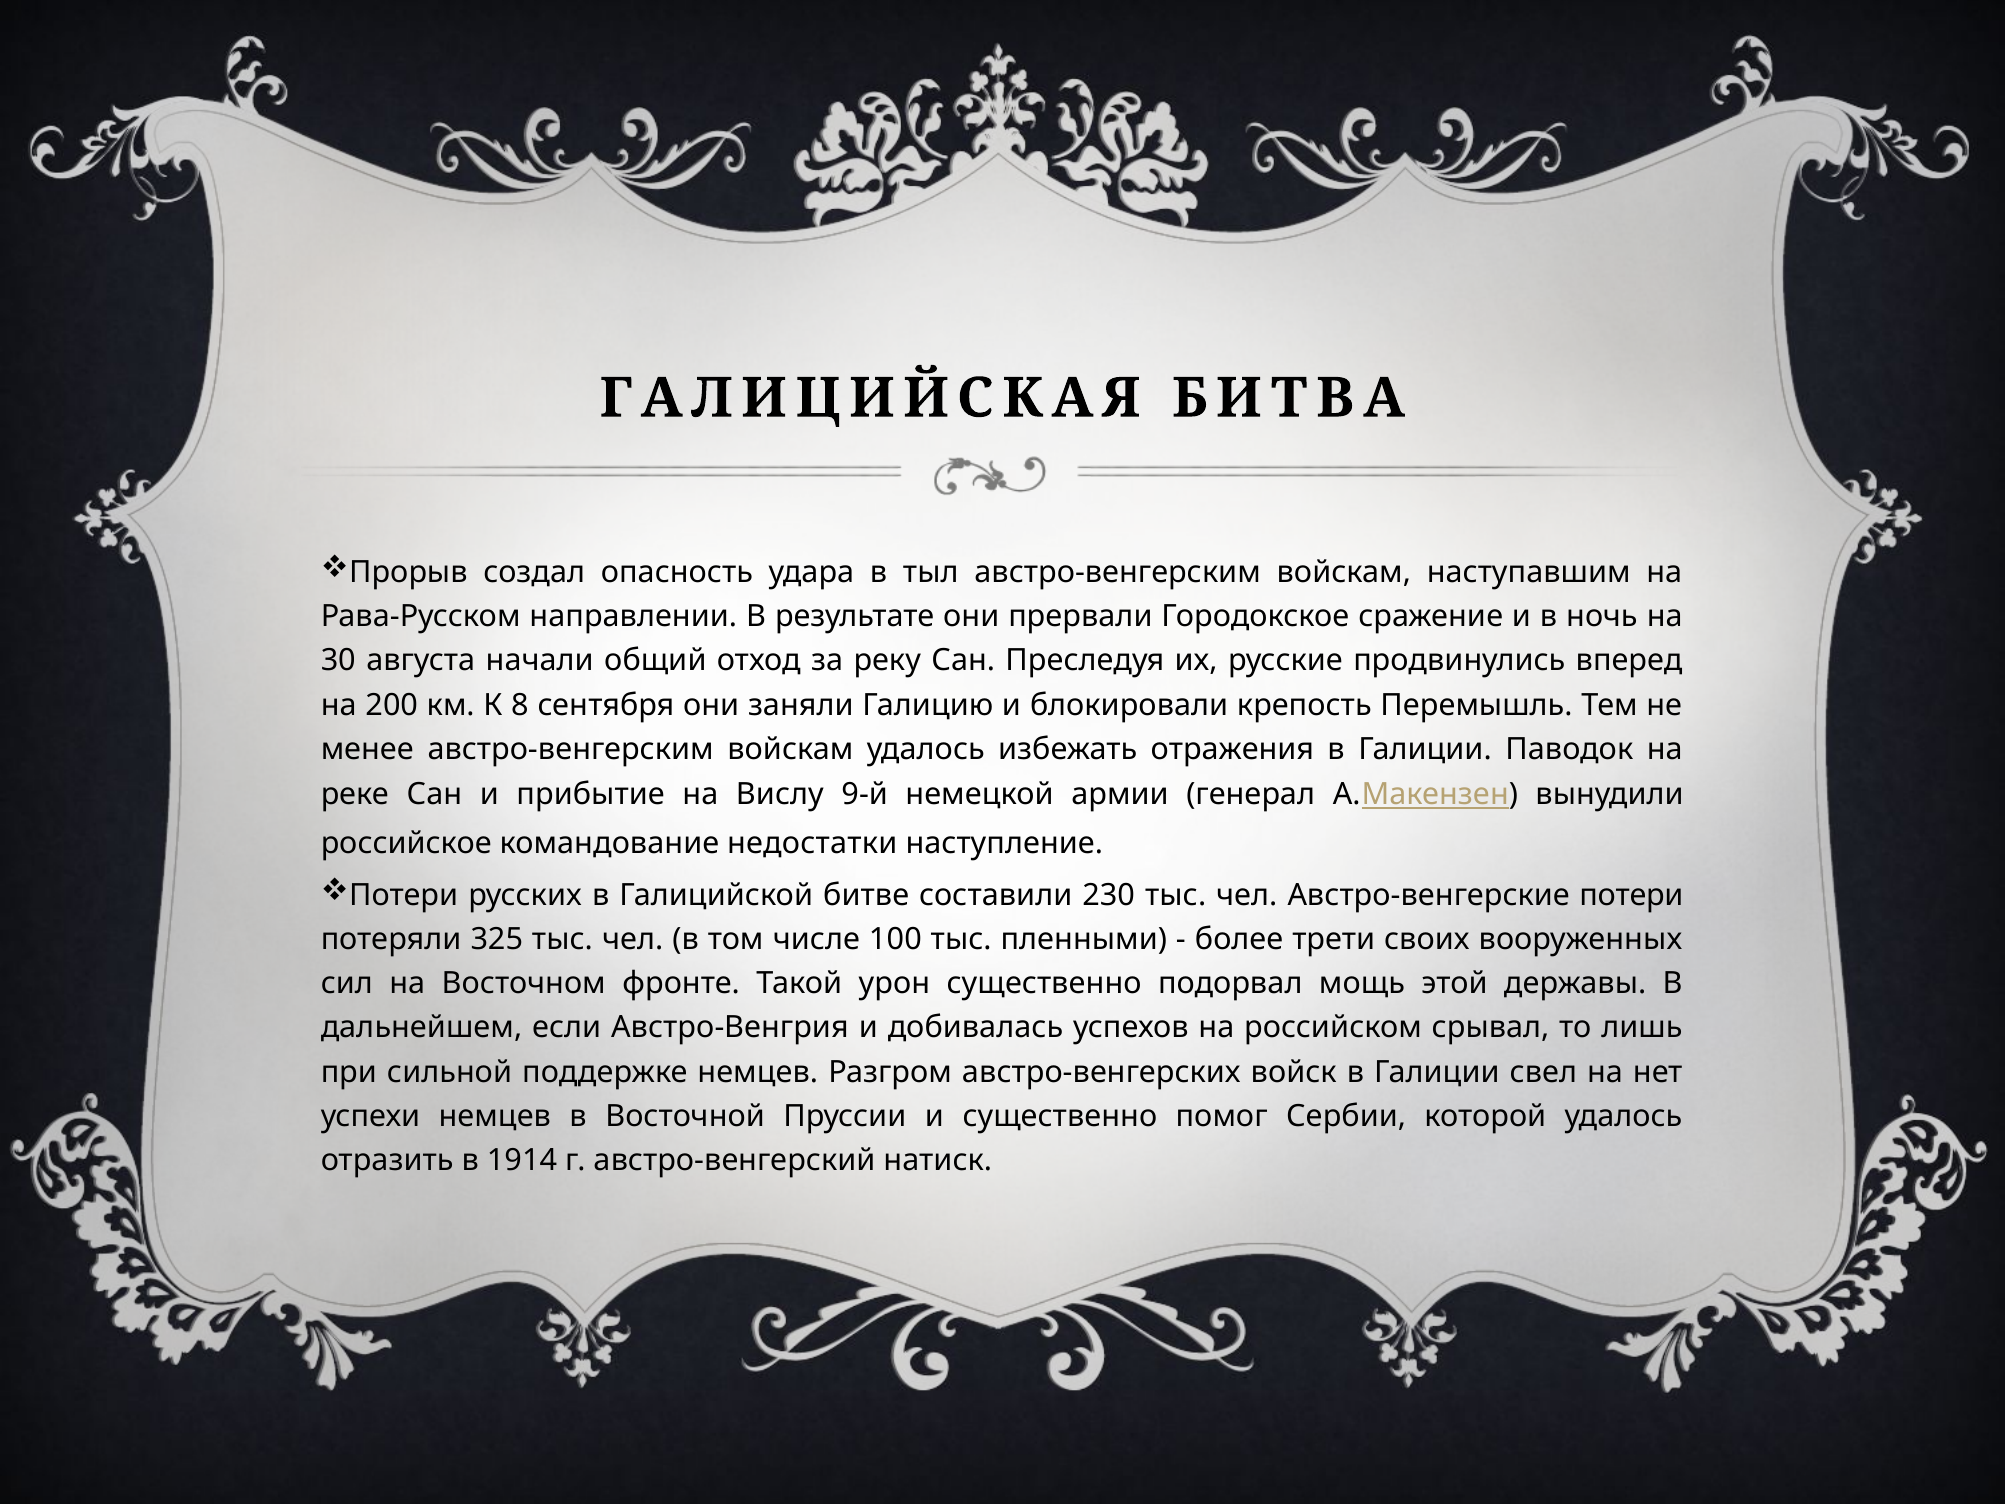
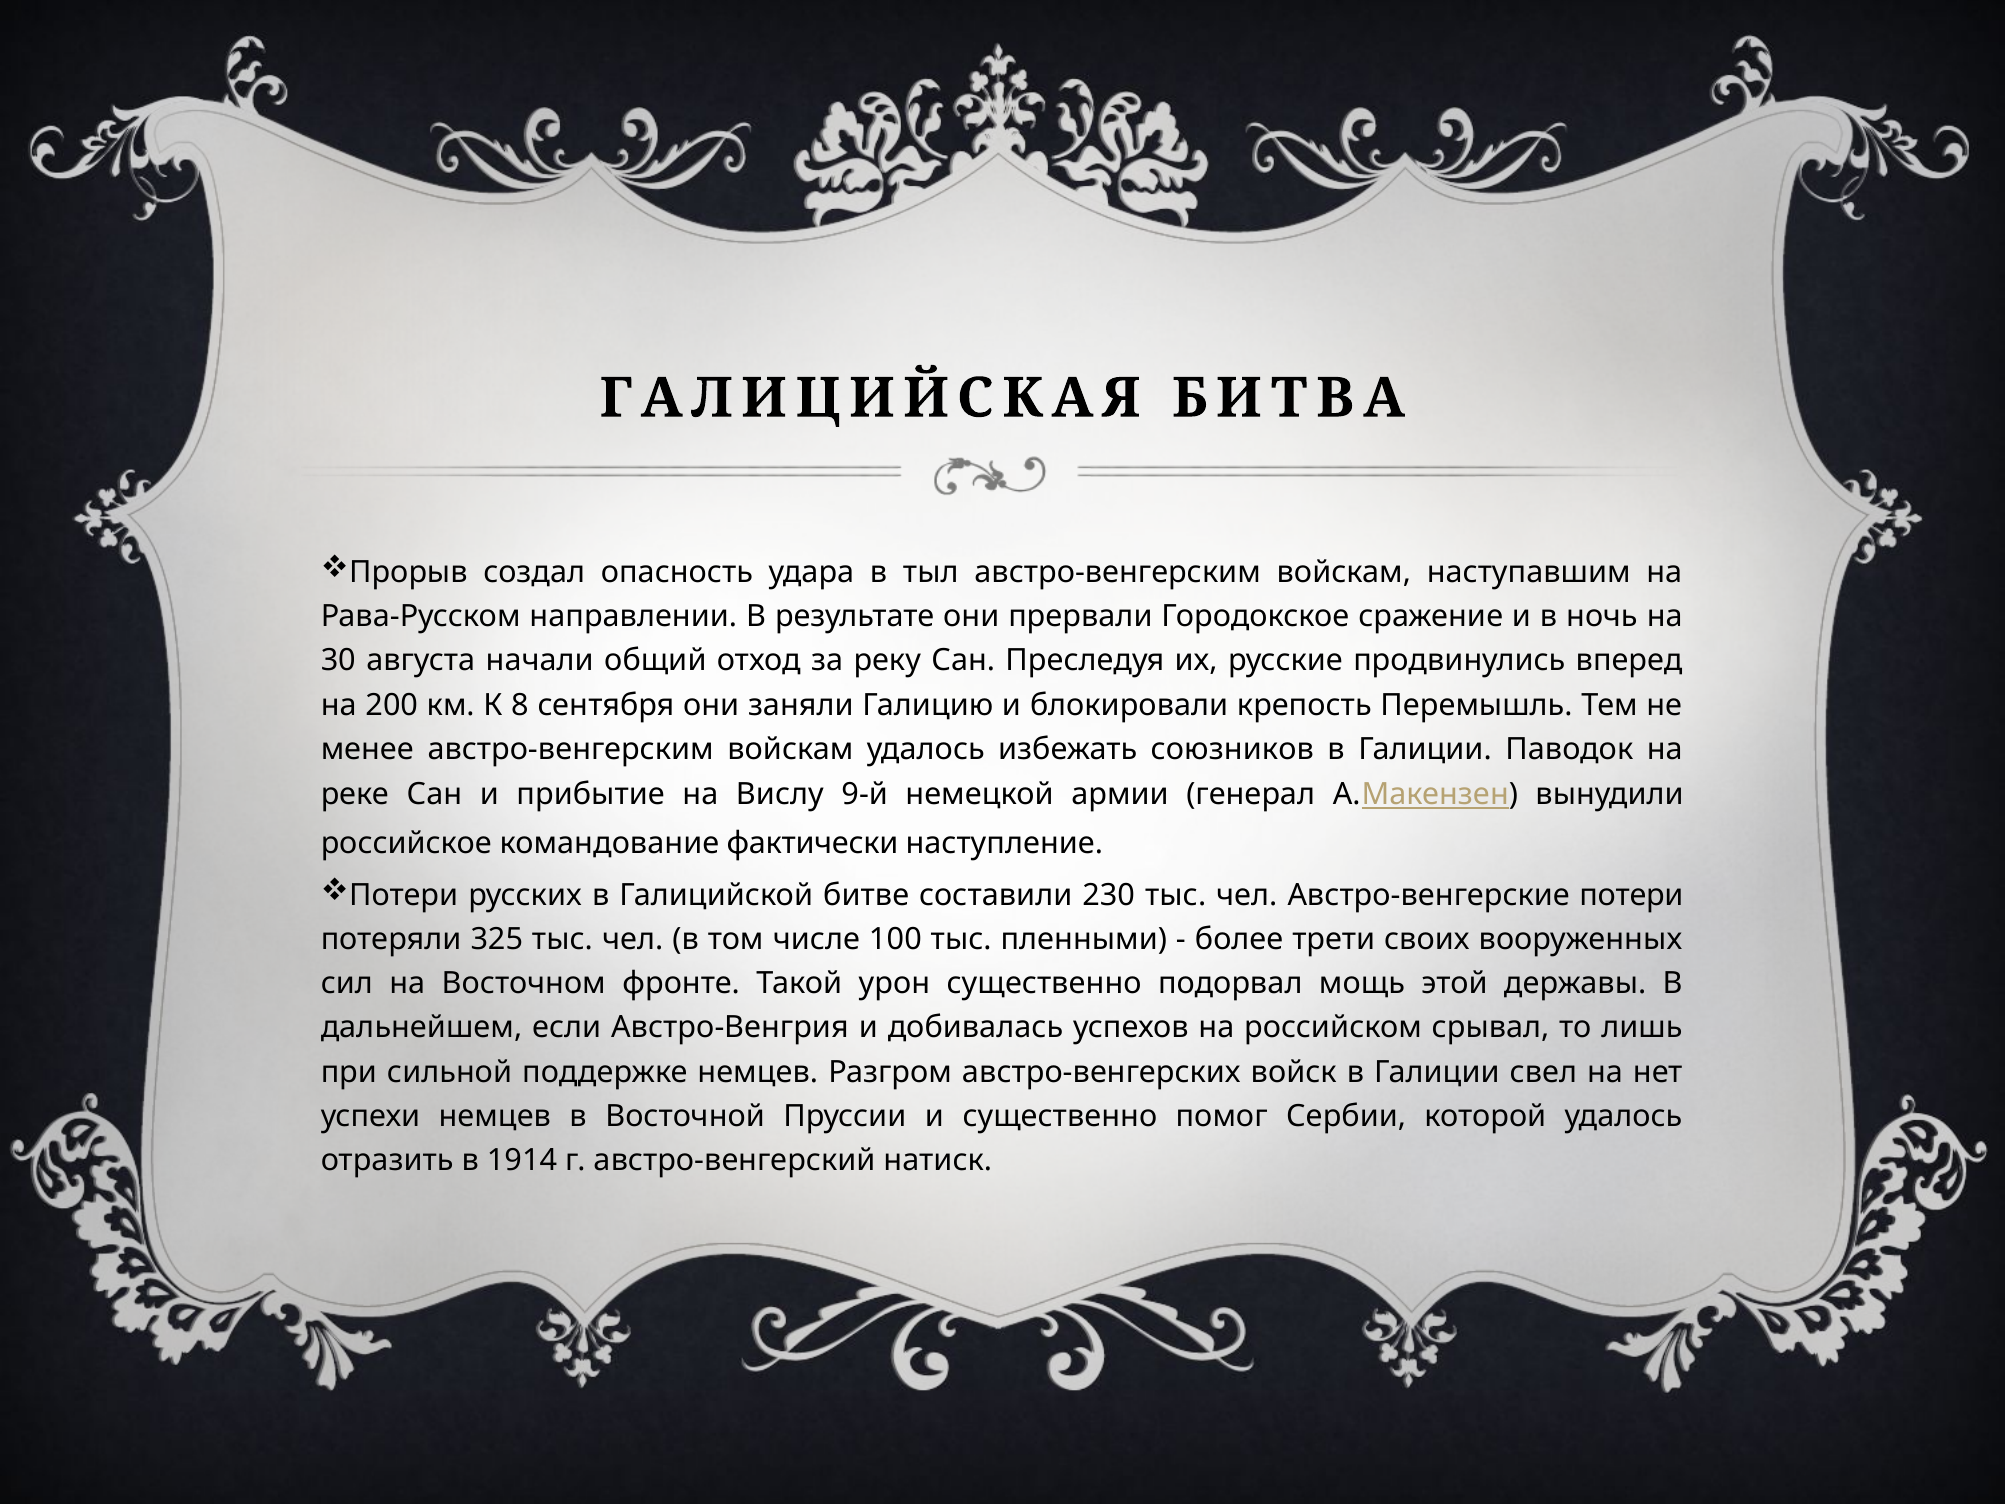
отражения: отражения -> союзников (1232, 749)
недостатки: недостатки -> фактически (812, 843)
